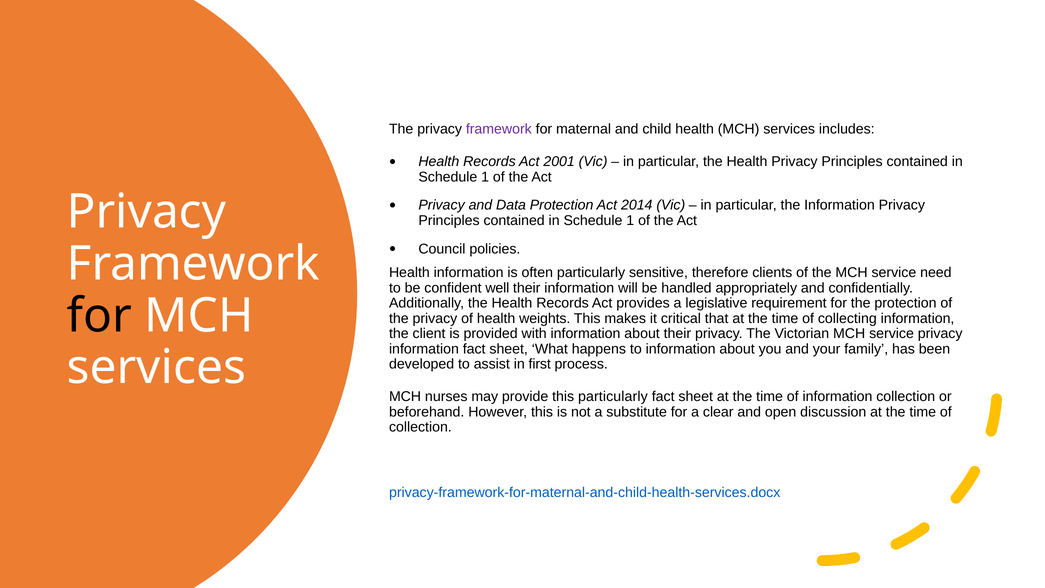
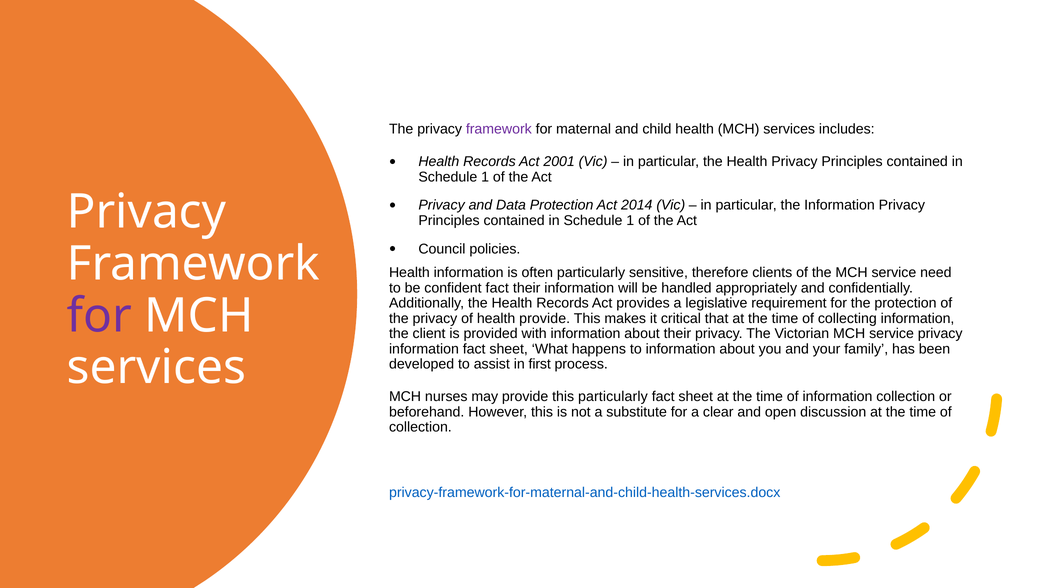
confident well: well -> fact (497, 288)
for colour: black -> purple (99, 316)
health weights: weights -> provide (545, 318)
